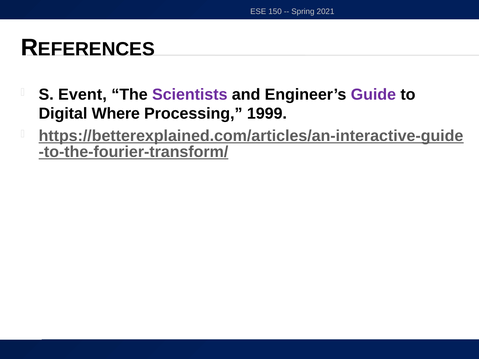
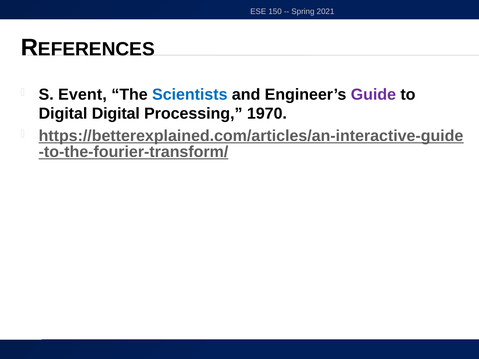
Scientists colour: purple -> blue (190, 94)
Digital Where: Where -> Digital (116, 114)
1999: 1999 -> 1970 (267, 114)
